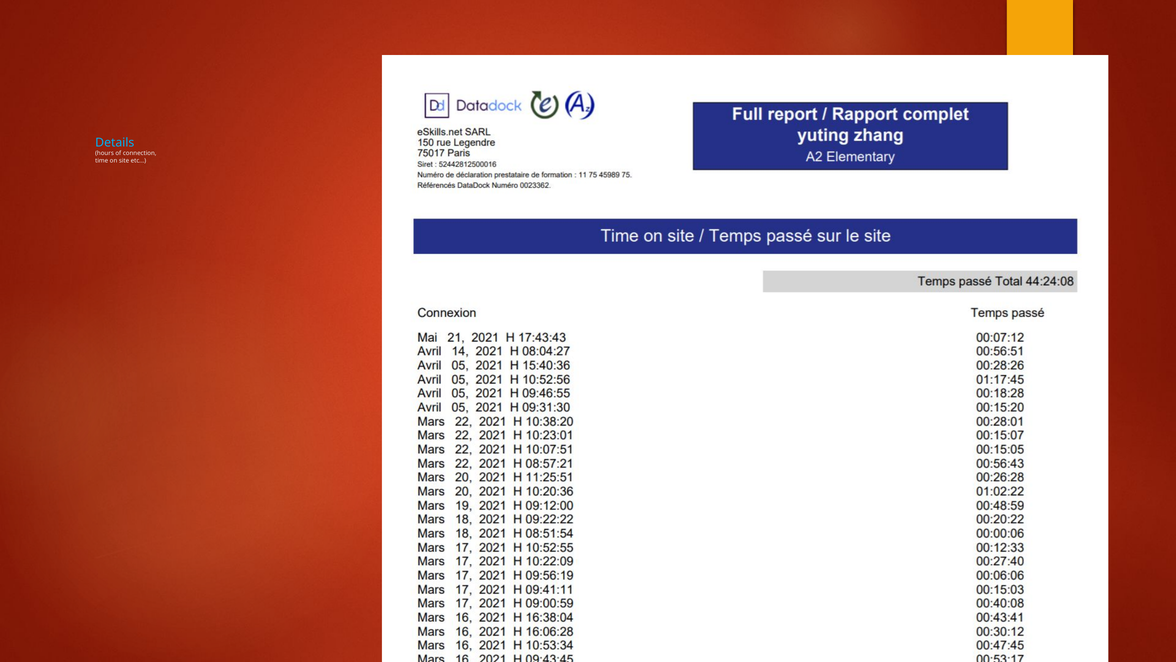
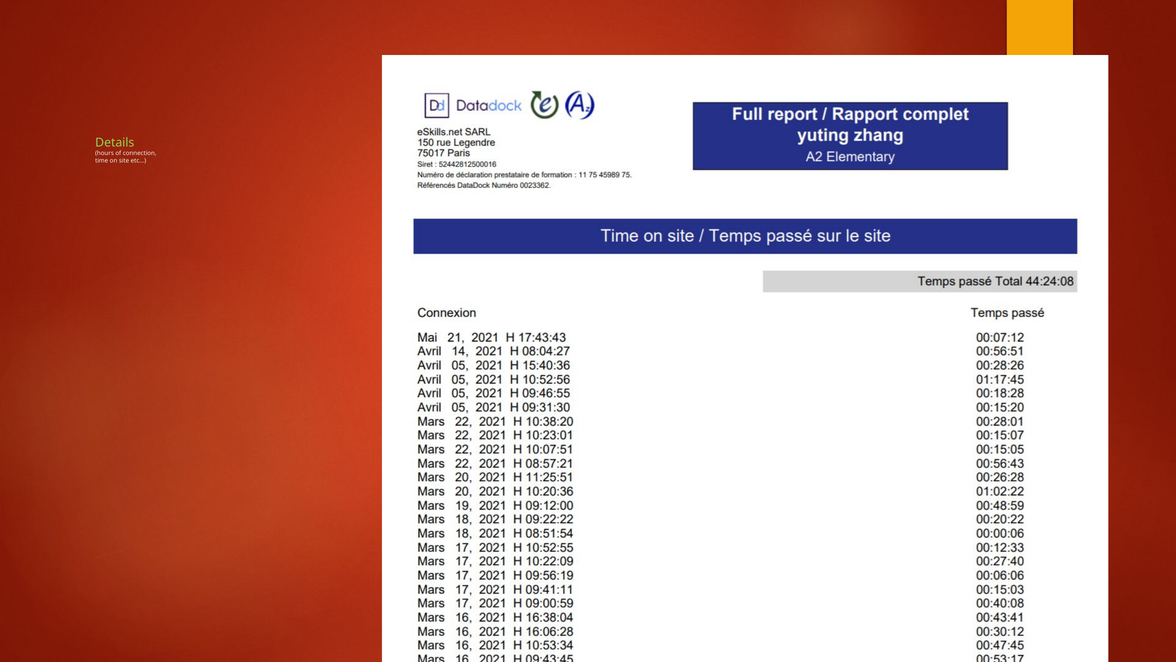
Details colour: light blue -> light green (115, 143)
